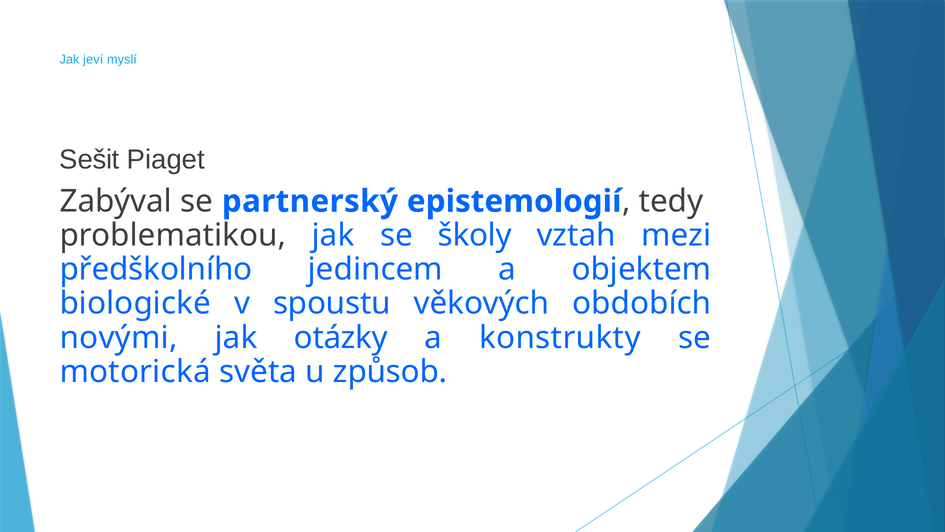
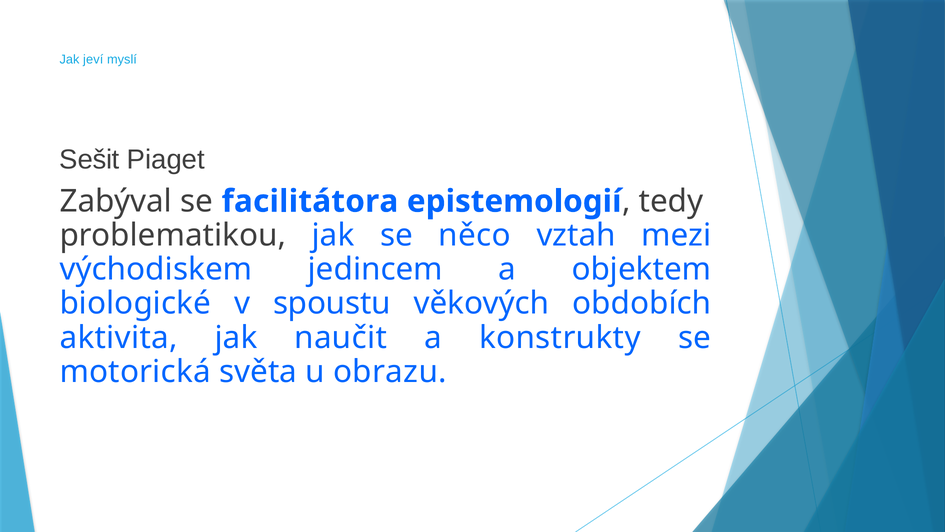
partnerský: partnerský -> facilitátora (310, 201)
školy: školy -> něco (475, 235)
předškolního: předškolního -> východiskem (156, 269)
novými: novými -> aktivita (119, 337)
otázky: otázky -> naučit (341, 337)
způsob: způsob -> obrazu (390, 371)
